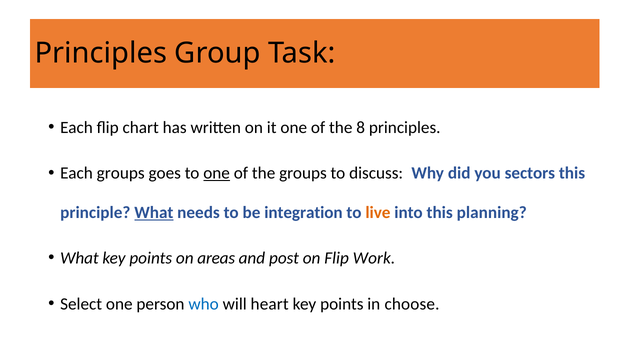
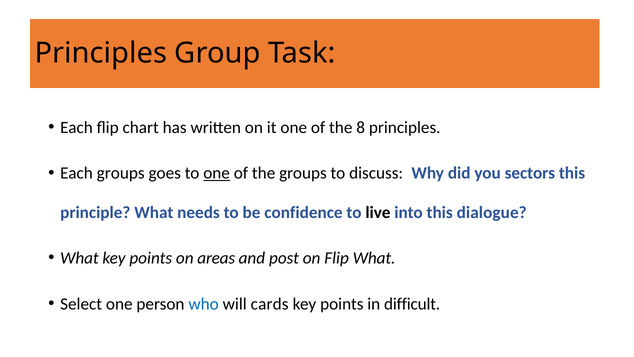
What underline: present -> none (154, 212)
integration: integration -> confidence (303, 212)
live colour: orange -> black (378, 212)
planning: planning -> dialogue (492, 212)
Flip Work: Work -> What (374, 258)
heart: heart -> cards (270, 304)
choose: choose -> difficult (412, 304)
